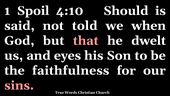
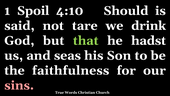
told: told -> tare (85, 26)
when: when -> drink (149, 26)
that colour: pink -> light green (86, 40)
dwelt: dwelt -> hadst (149, 40)
eyes: eyes -> seas (67, 55)
